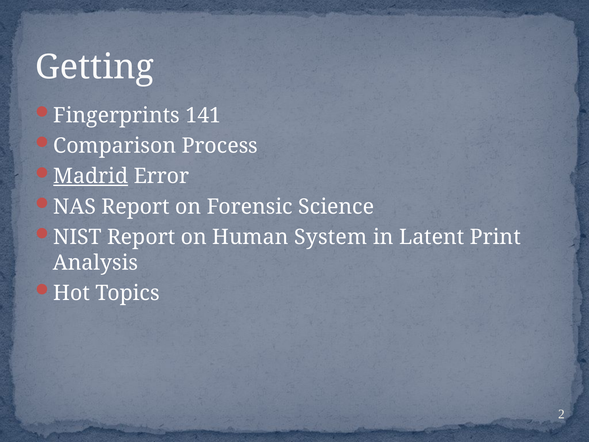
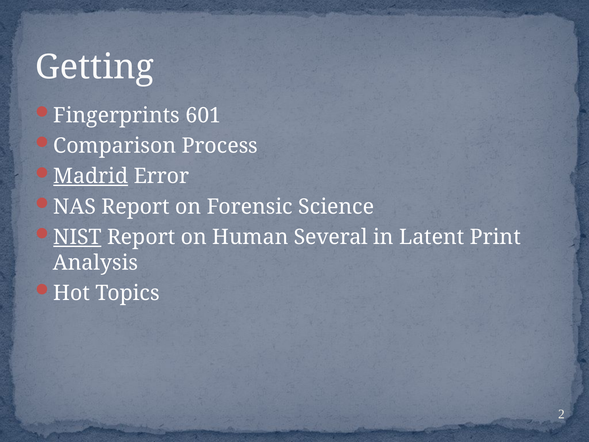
141: 141 -> 601 (203, 115)
NIST underline: none -> present (77, 237)
System: System -> Several (331, 237)
